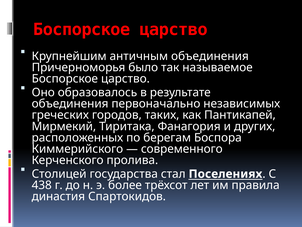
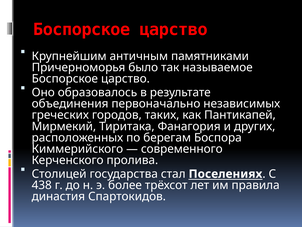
античным объединения: объединения -> памятниками (210, 56)
